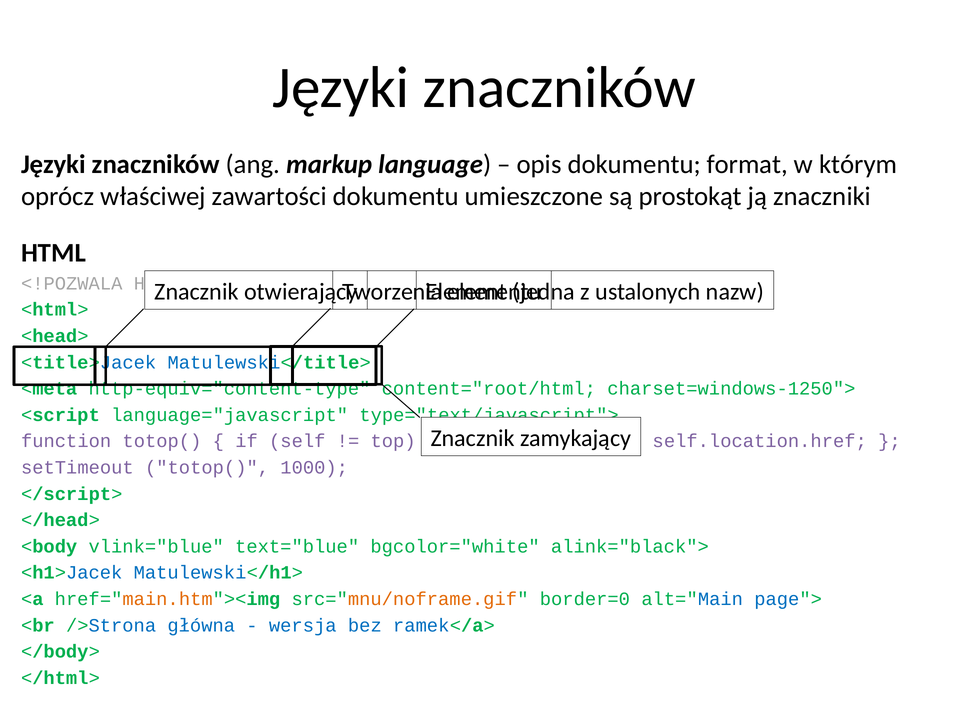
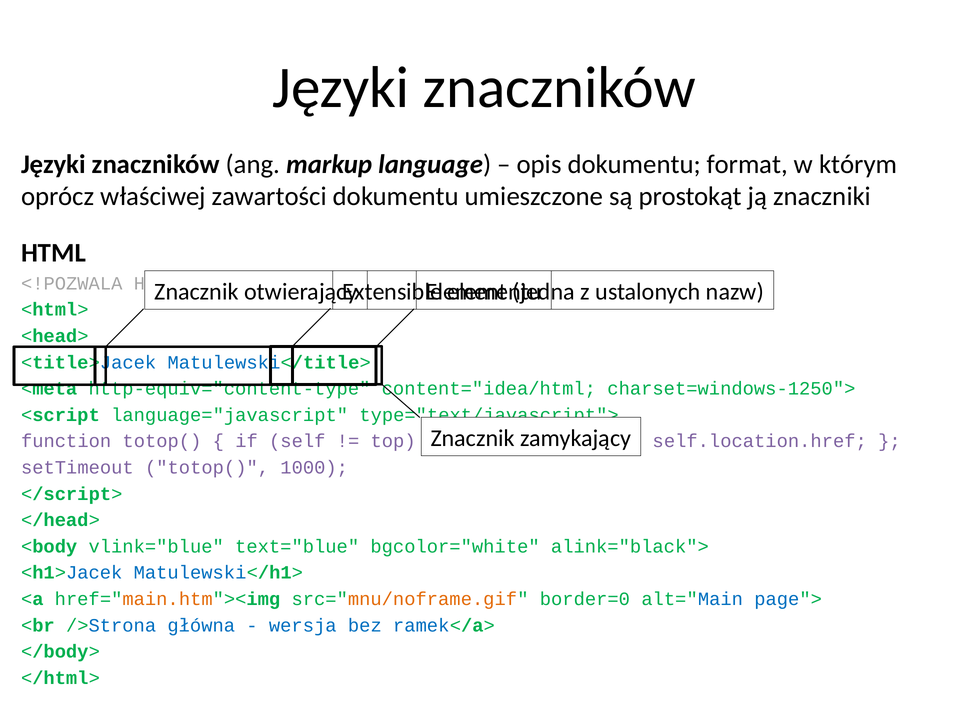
Tworzenia: Tworzenia -> Extensible (392, 292)
content="root/html: content="root/html -> content="idea/html (489, 389)
